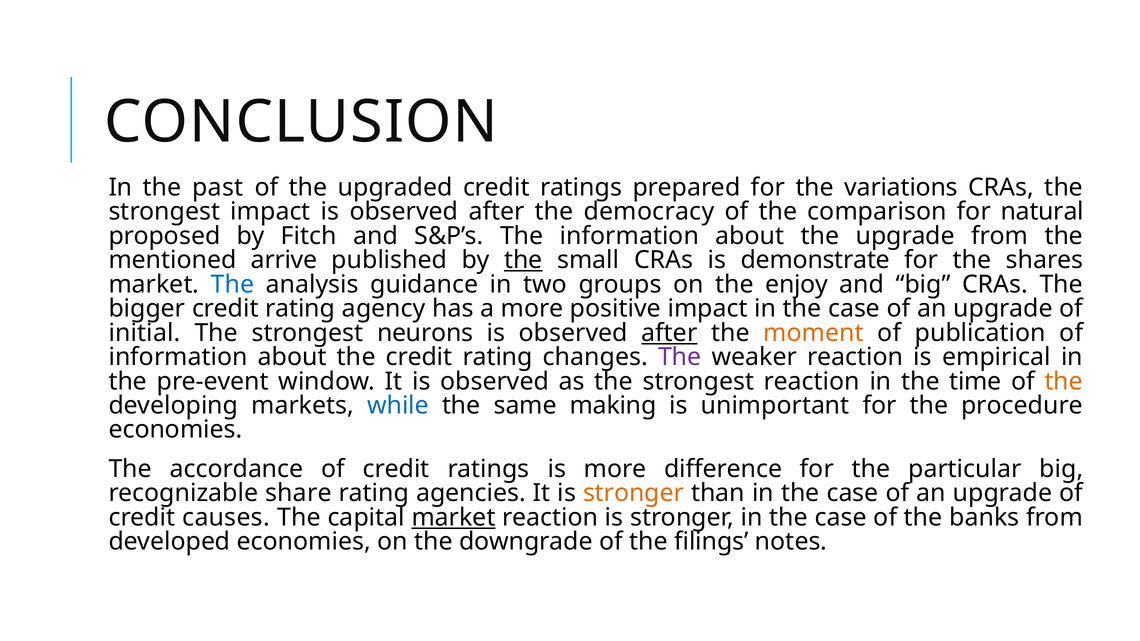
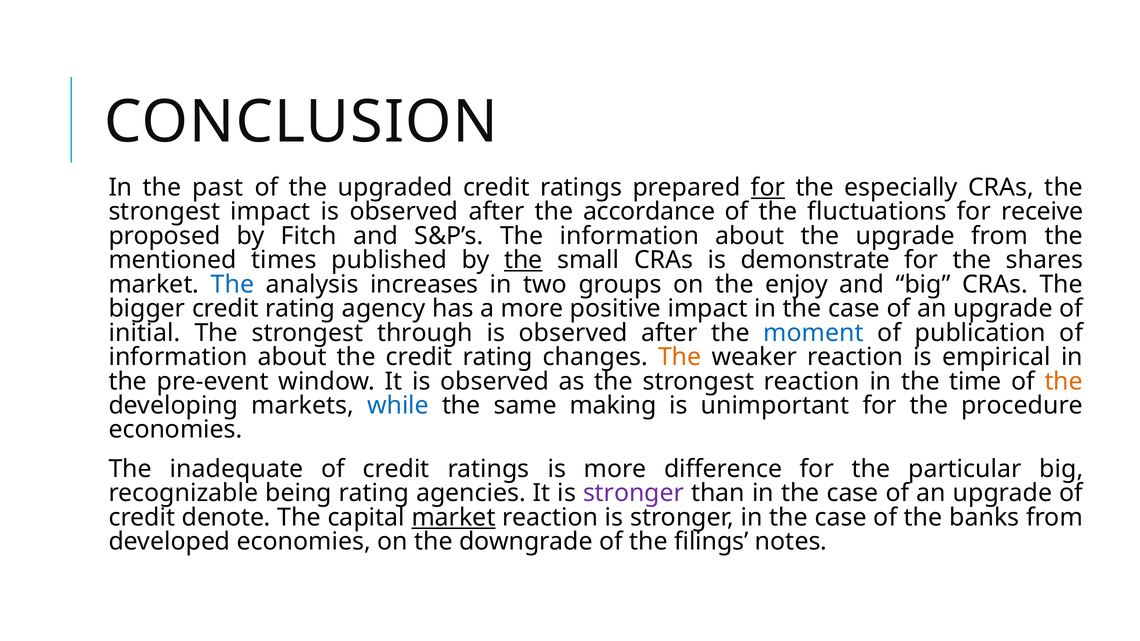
for underline: none -> present (768, 188)
variations: variations -> especially (901, 188)
democracy: democracy -> accordance (649, 212)
comparison: comparison -> fluctuations (877, 212)
natural: natural -> receive (1042, 212)
arrive: arrive -> times (284, 260)
guidance: guidance -> increases (424, 284)
neurons: neurons -> through (425, 333)
after underline: present -> none (669, 333)
moment colour: orange -> blue (814, 333)
The colour: purple -> orange (680, 357)
accordance: accordance -> inadequate (237, 469)
share: share -> being (299, 493)
stronger colour: orange -> purple (634, 493)
causes: causes -> denote (226, 518)
